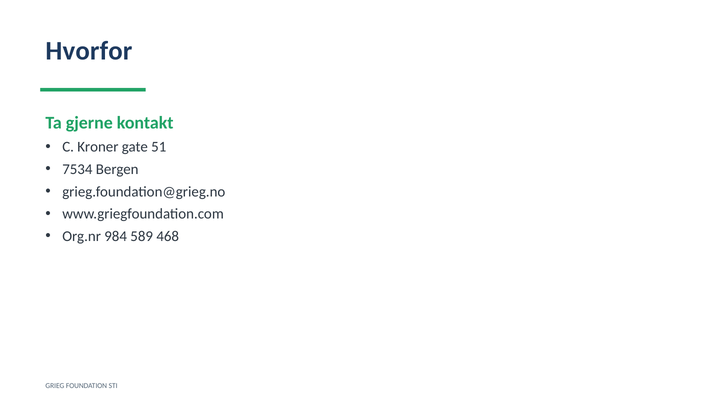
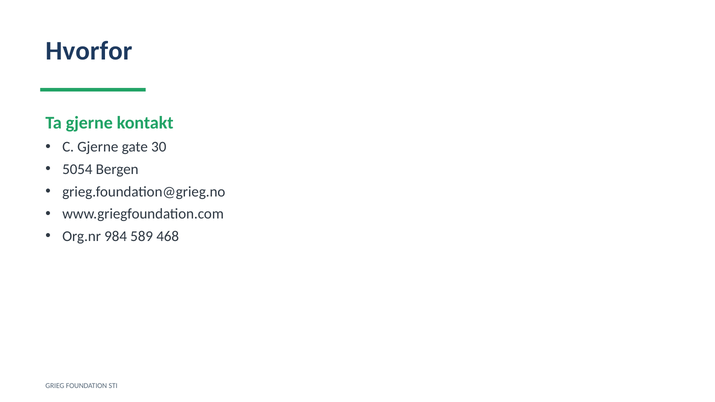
C Kroner: Kroner -> Gjerne (98, 147)
51: 51 -> 30 (159, 147)
7534: 7534 -> 5054 (77, 169)
